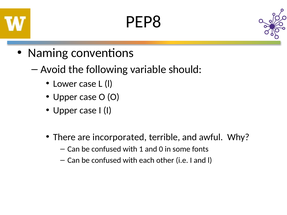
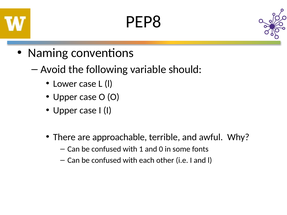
incorporated: incorporated -> approachable (120, 137)
